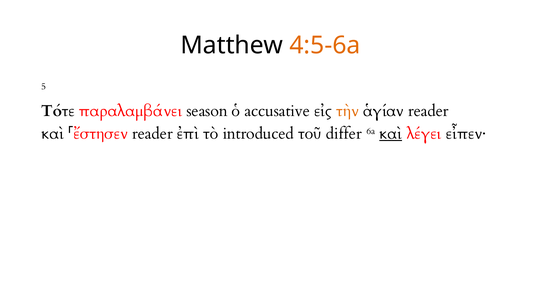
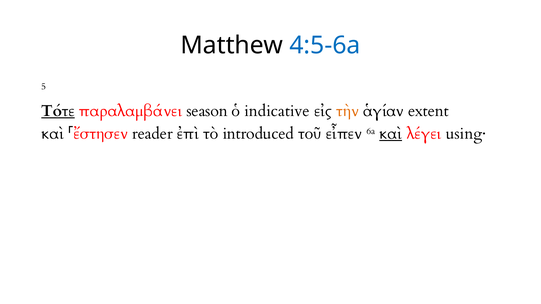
4:5-6a colour: orange -> blue (325, 45)
Τότε underline: none -> present (58, 111)
accusative: accusative -> indicative (277, 111)
ἁγίαν reader: reader -> extent (428, 111)
differ: differ -> εἶπεν (344, 134)
εἶπεν·: εἶπεν· -> using· (466, 134)
